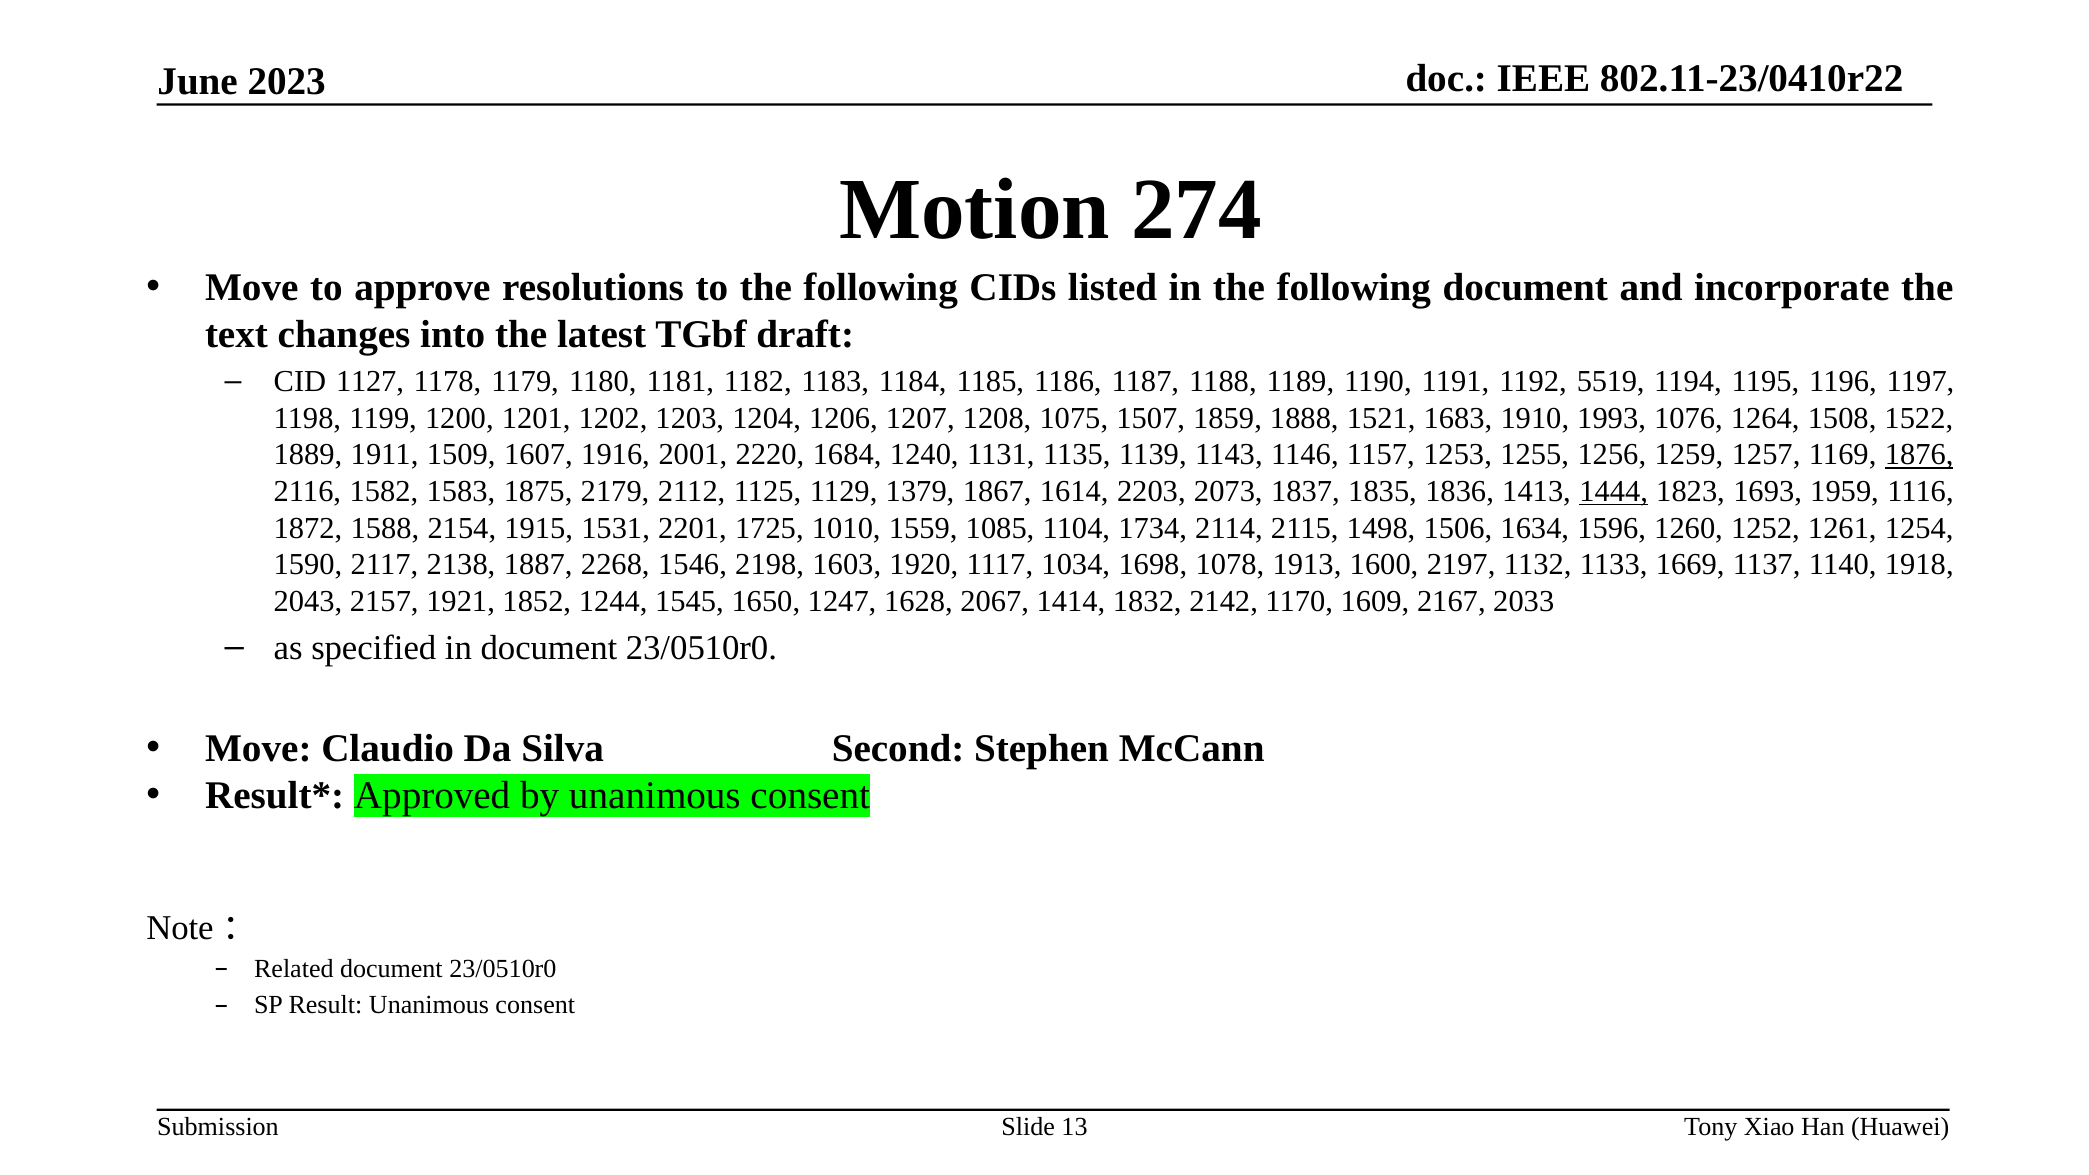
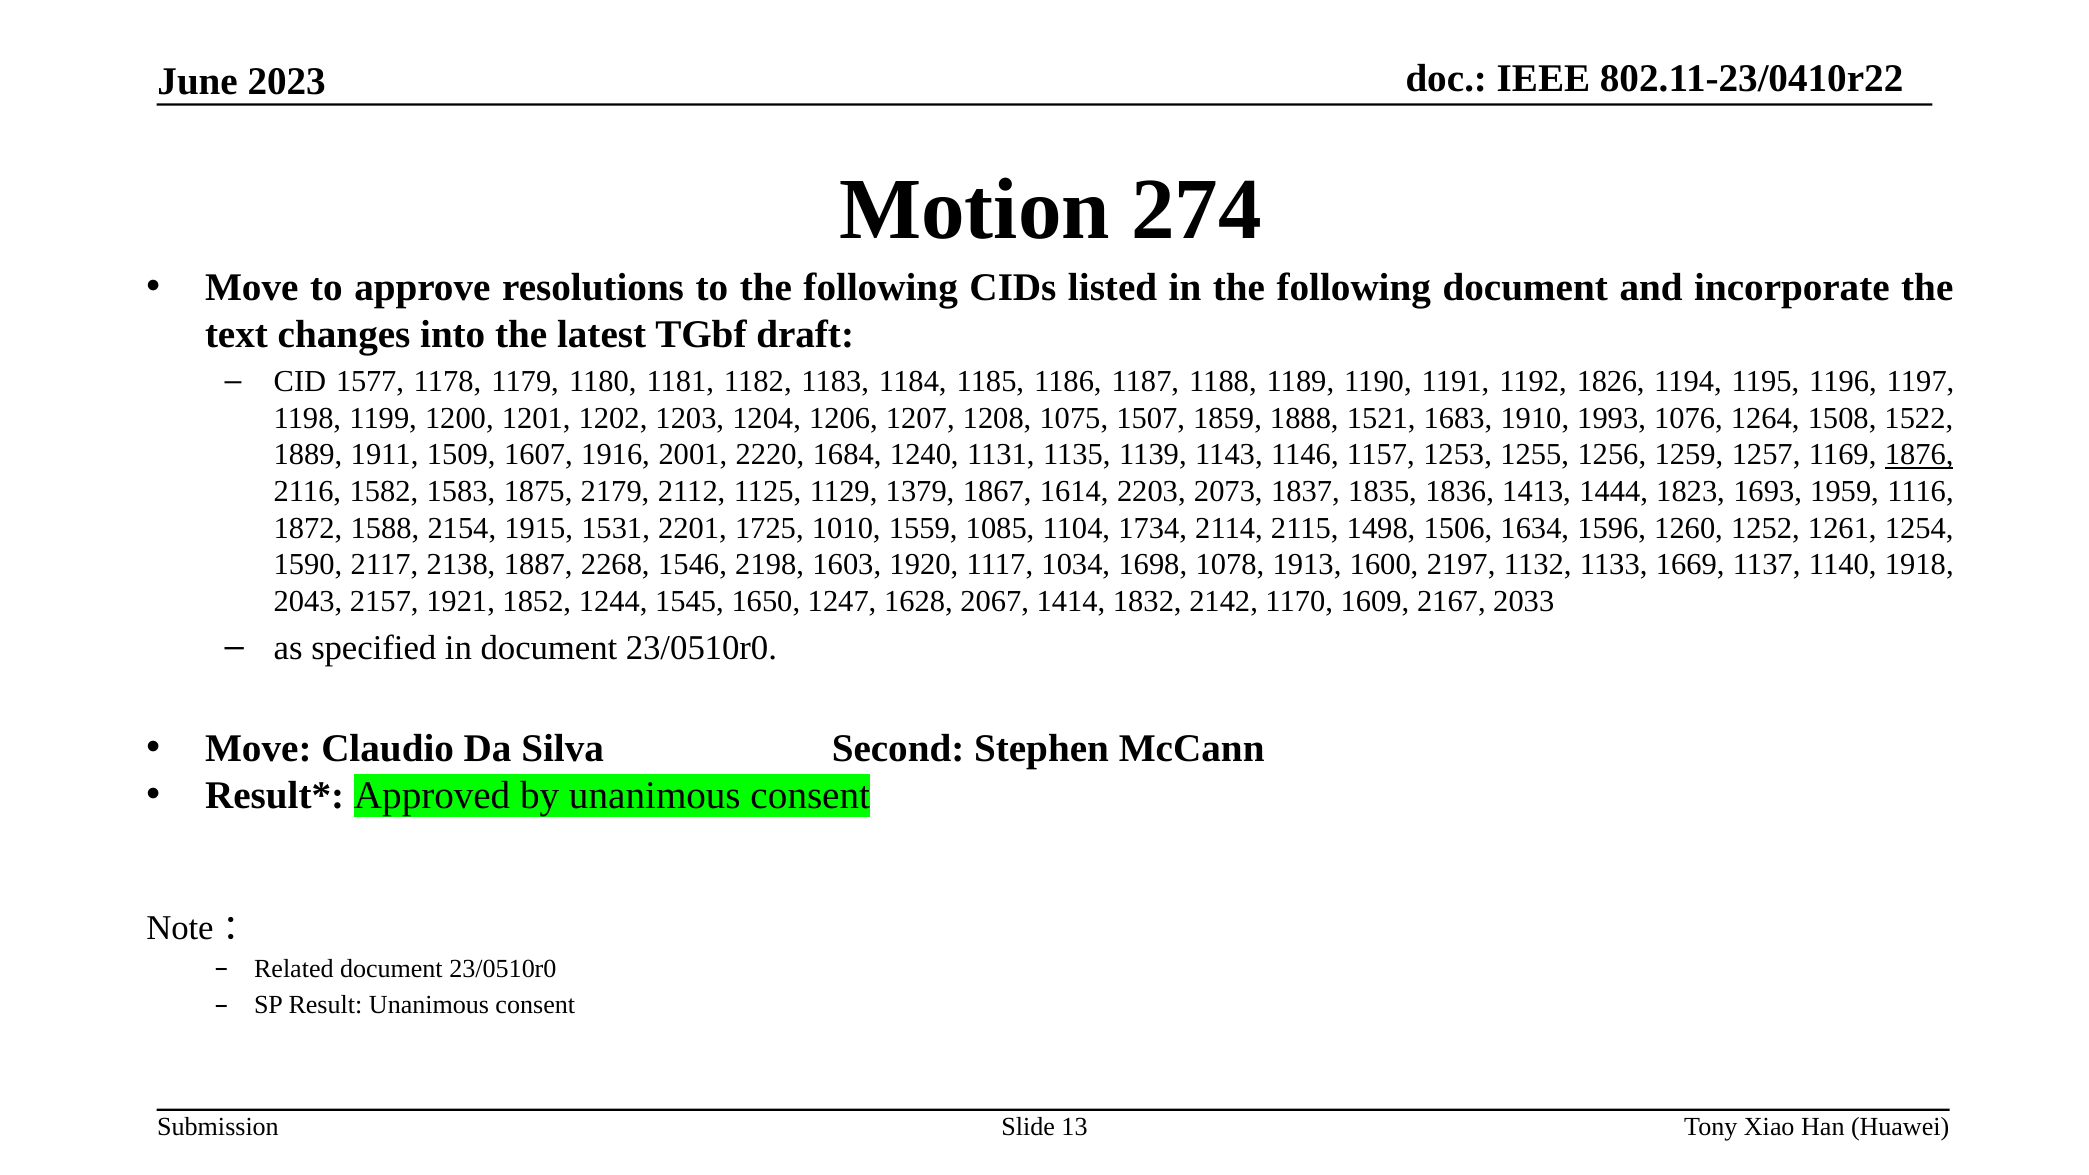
1127: 1127 -> 1577 (370, 382)
5519: 5519 -> 1826 (1611, 382)
1444 underline: present -> none (1614, 491)
